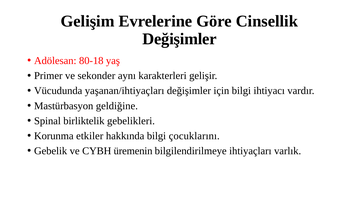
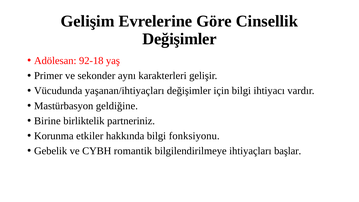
80-18: 80-18 -> 92-18 (91, 61)
Spinal: Spinal -> Birine (47, 121)
gebelikleri: gebelikleri -> partneriniz (131, 121)
çocuklarını: çocuklarını -> fonksiyonu (194, 136)
üremenin: üremenin -> romantik (133, 151)
varlık: varlık -> başlar (288, 151)
